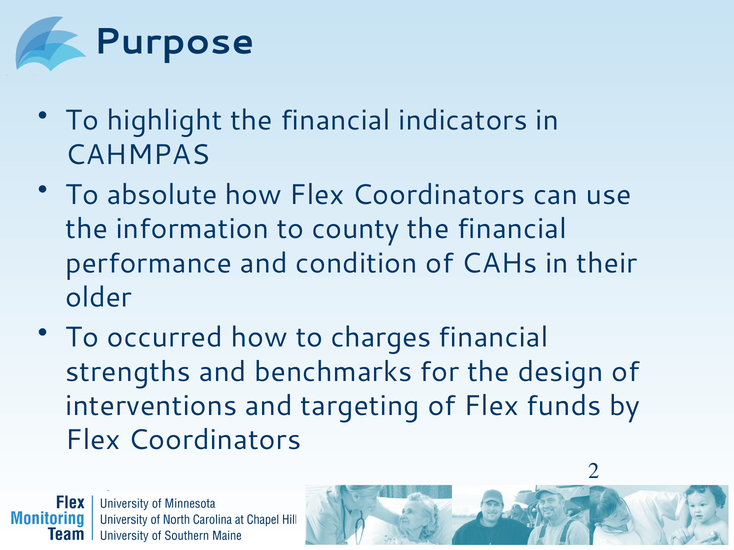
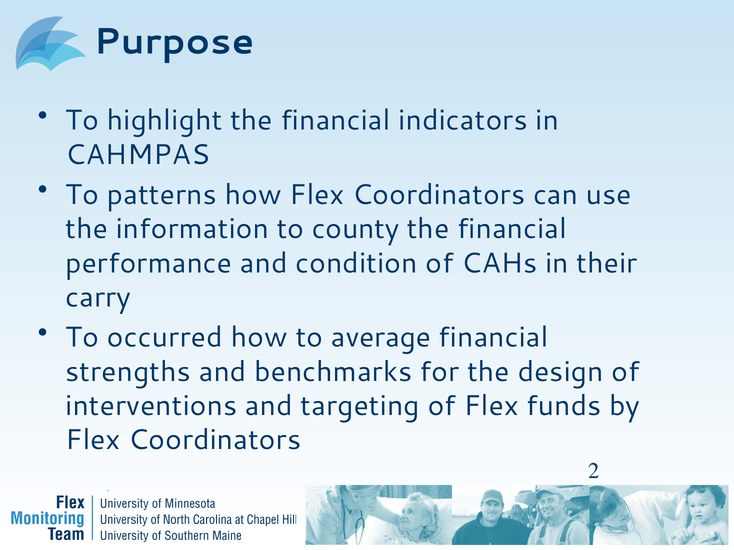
absolute: absolute -> patterns (162, 195)
older: older -> carry (98, 298)
charges: charges -> average (381, 338)
